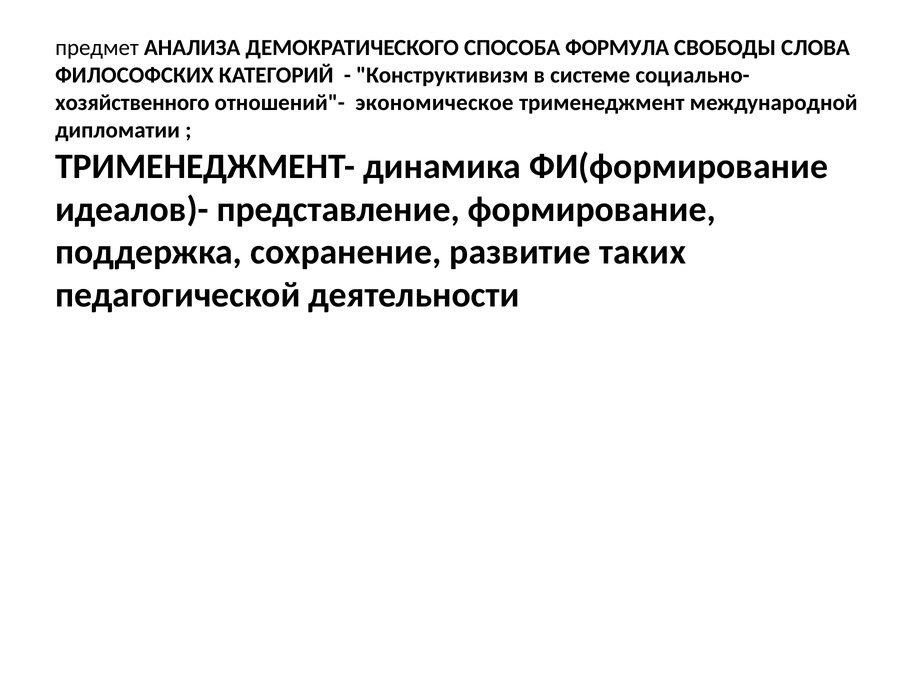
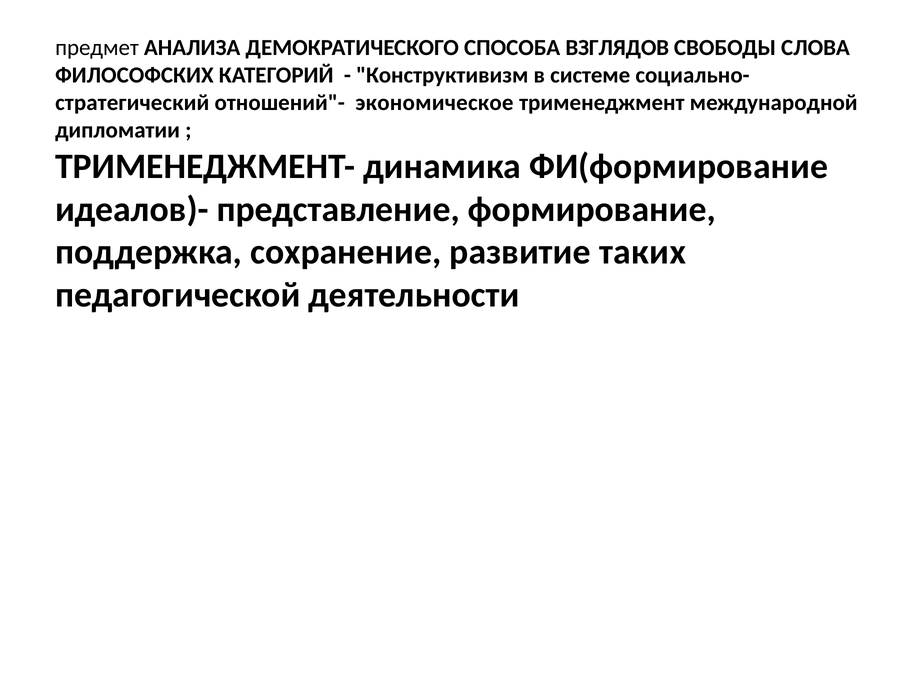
ФОРМУЛА: ФОРМУЛА -> ВЗГЛЯДОВ (617, 48)
хозяйственного: хозяйственного -> стратегический (132, 103)
